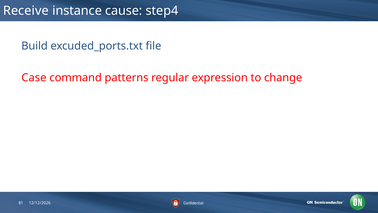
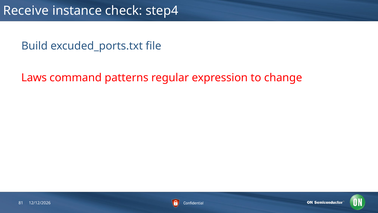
cause: cause -> check (124, 11)
Case: Case -> Laws (34, 77)
